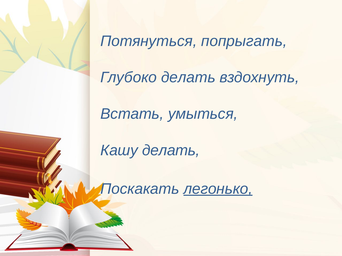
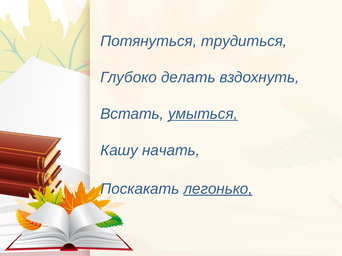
попрыгать: попрыгать -> трудиться (244, 41)
умыться underline: none -> present (203, 114)
Кашу делать: делать -> начать (171, 151)
